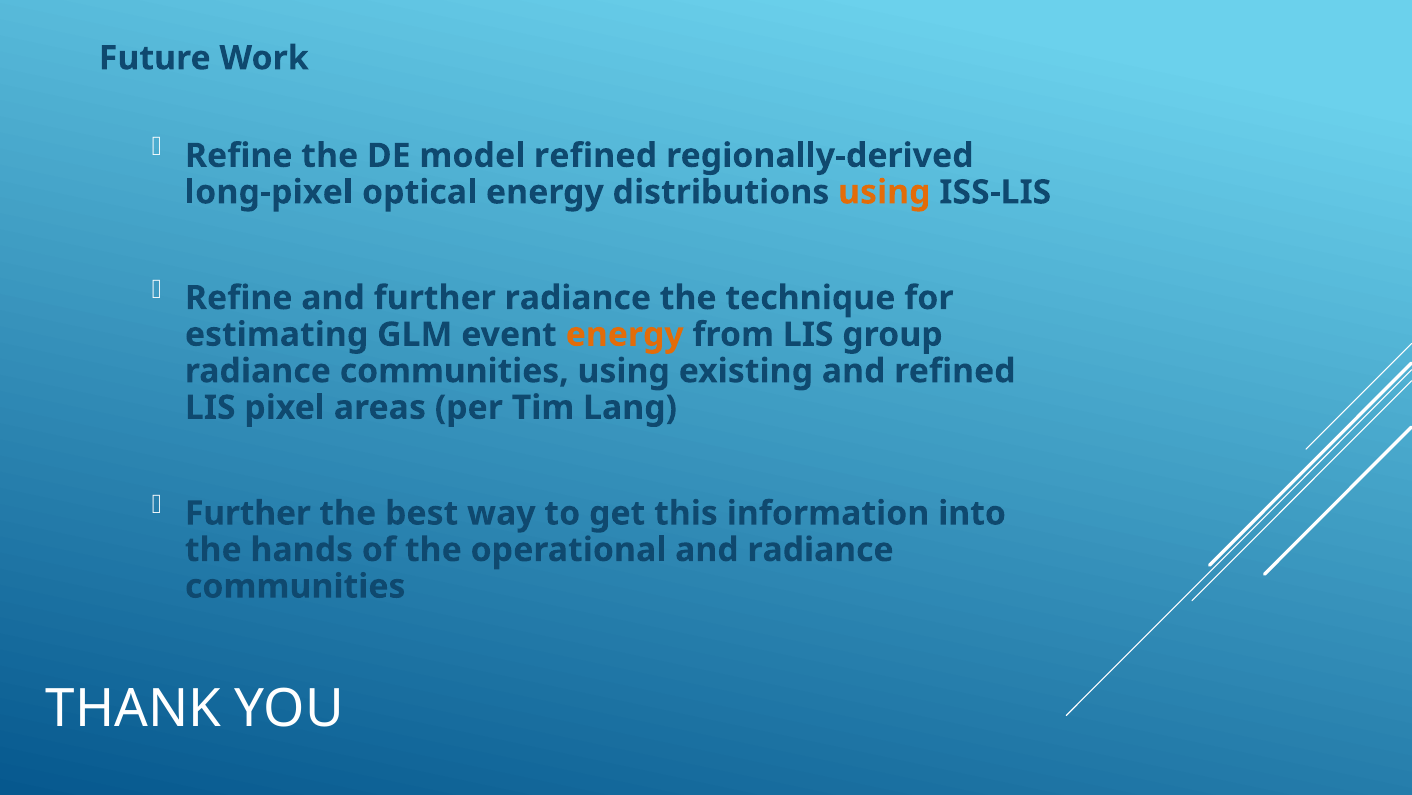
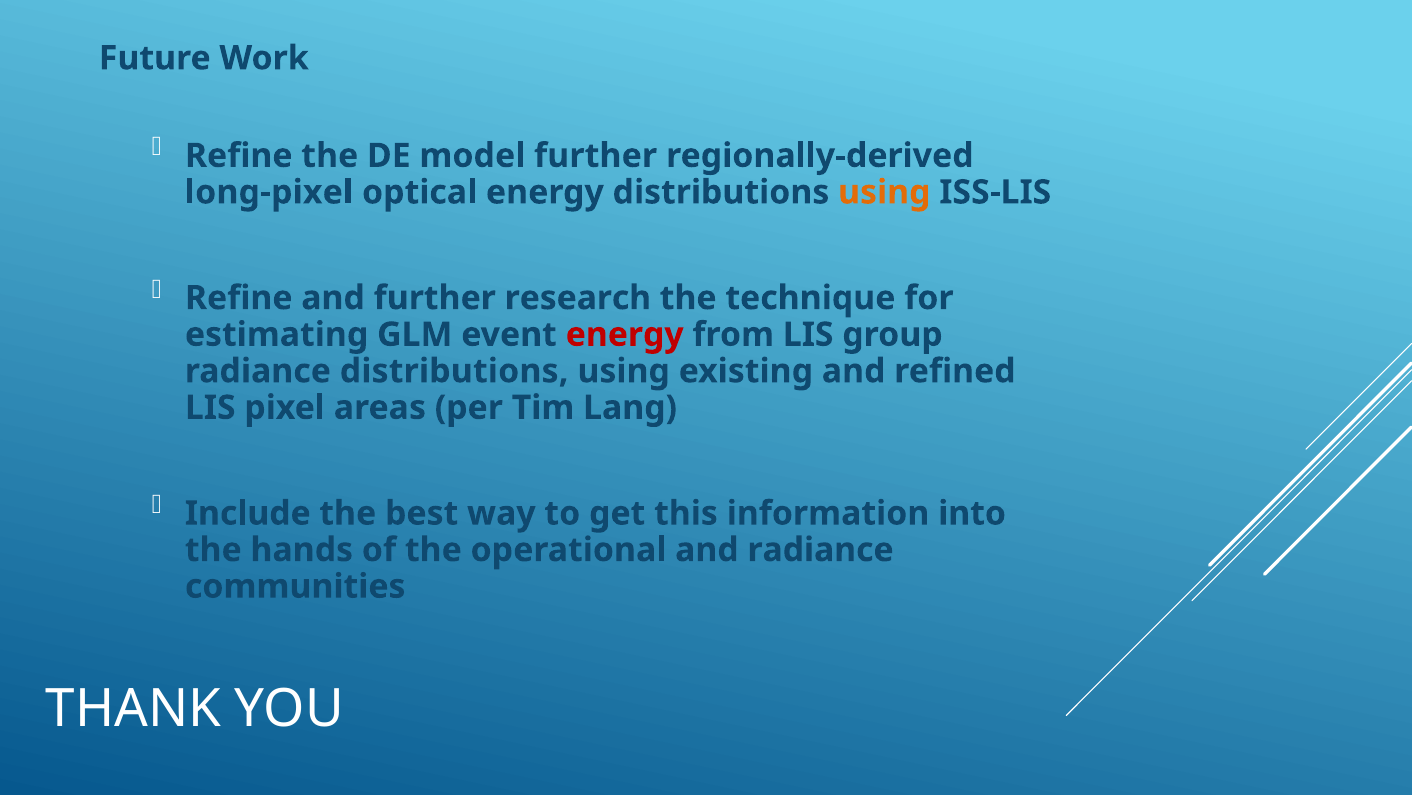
model refined: refined -> further (596, 156)
further radiance: radiance -> research (578, 298)
energy colour: orange -> red (625, 334)
communities: communities -> distributions (454, 371)
Further: Further -> Include (248, 513)
